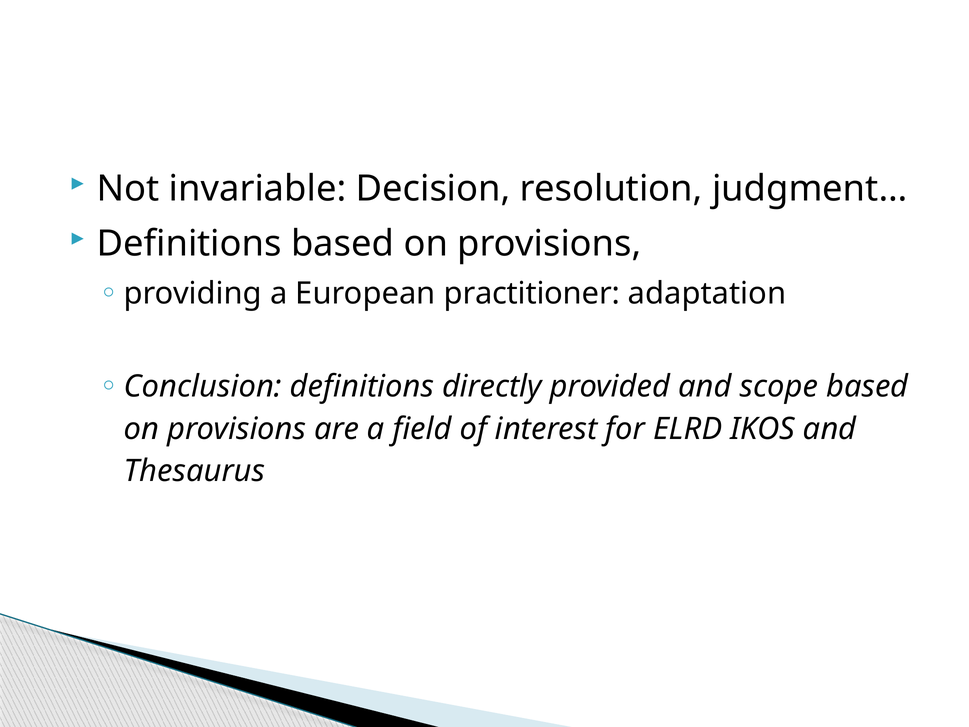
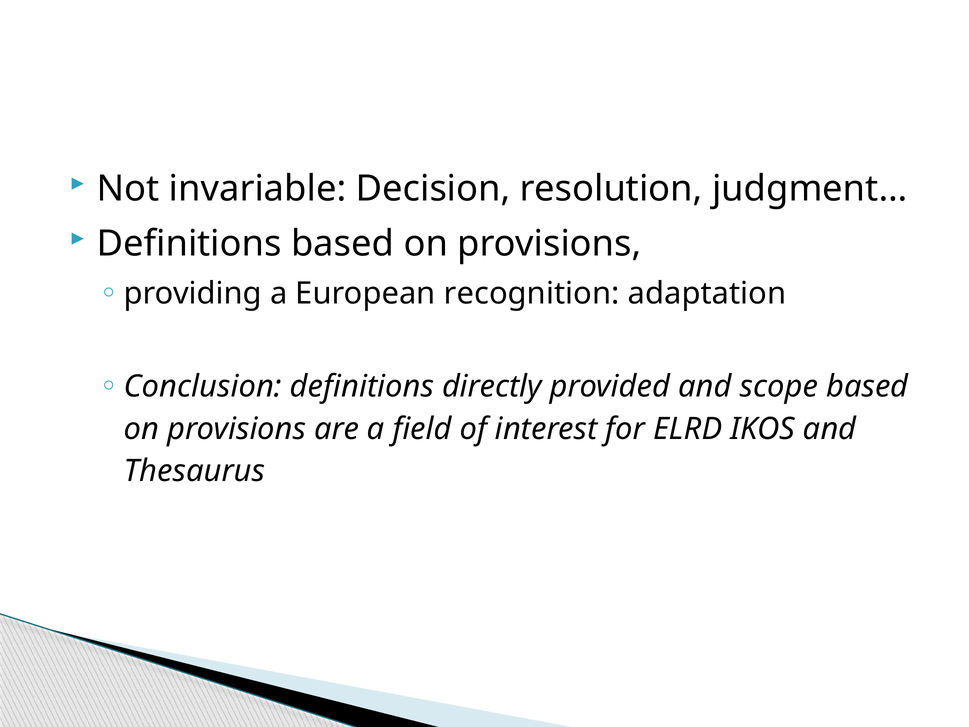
practitioner: practitioner -> recognition (532, 294)
